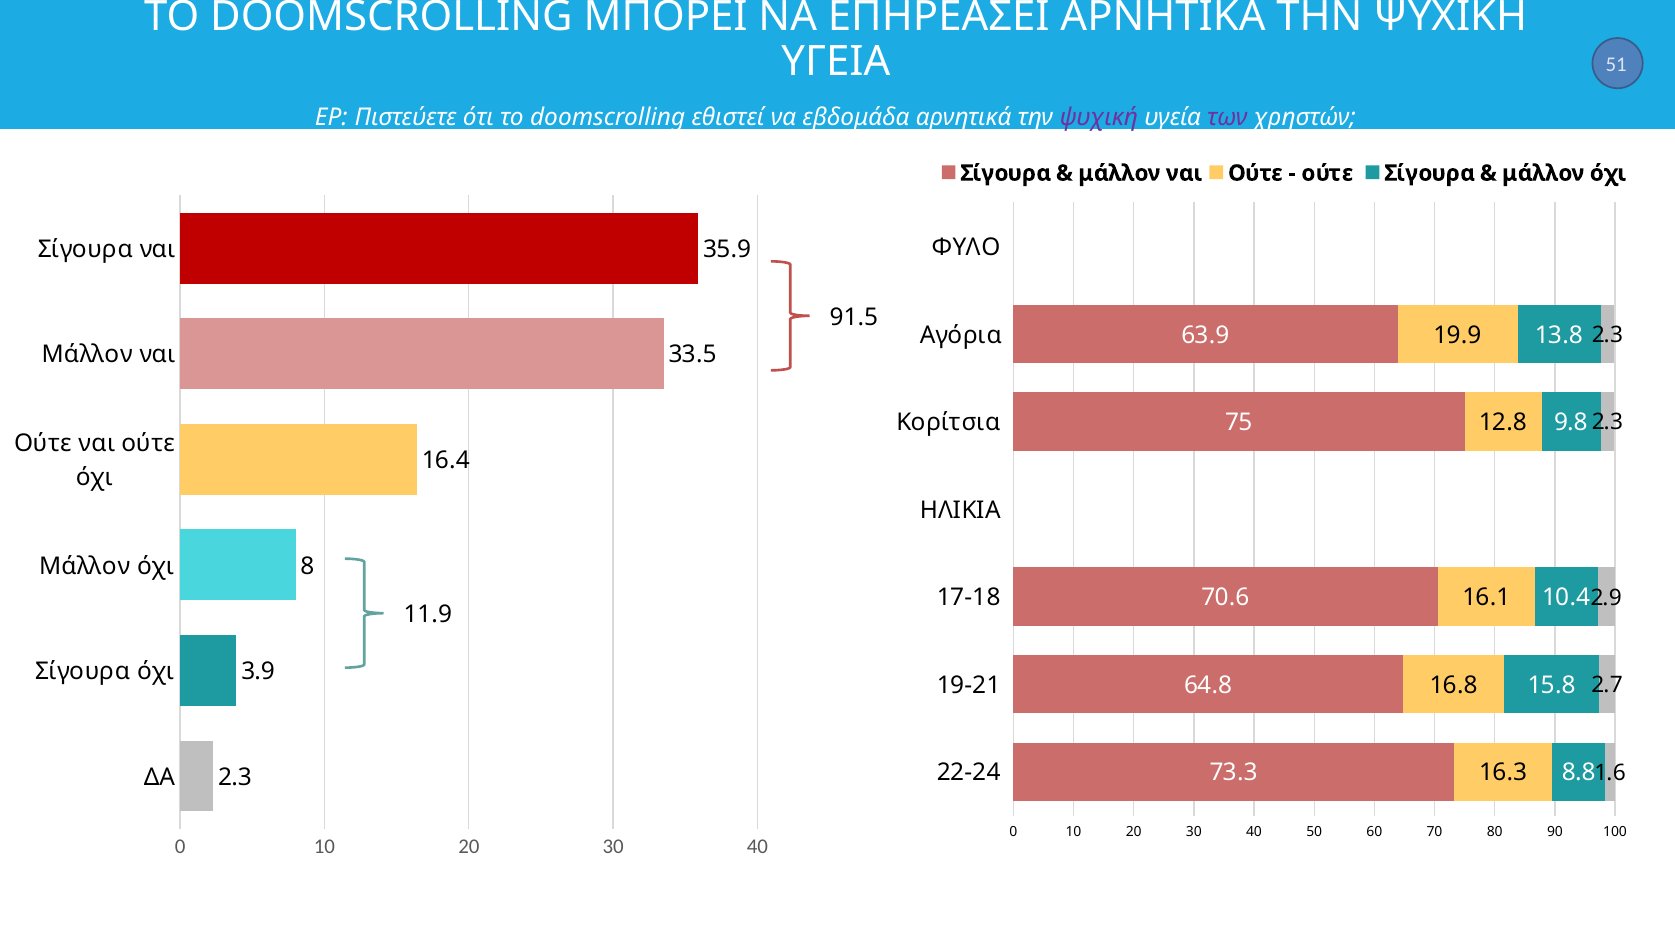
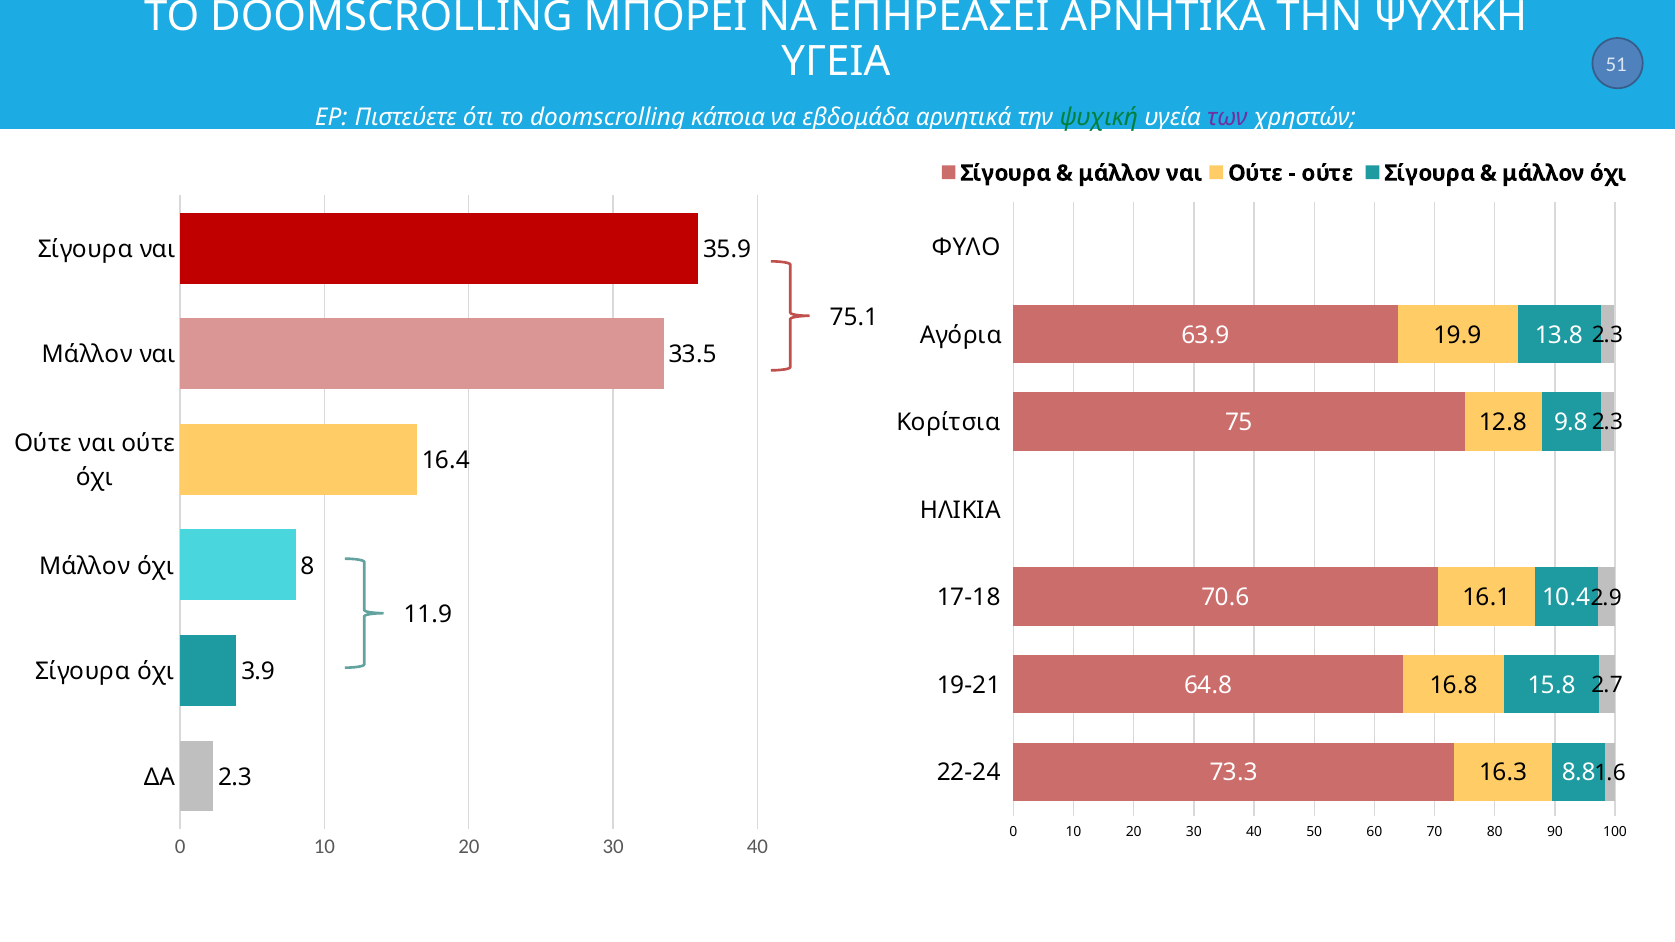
εθιστεί: εθιστεί -> κάποια (728, 118)
ψυχική colour: purple -> green (1099, 118)
91.5: 91.5 -> 75.1 (854, 317)
